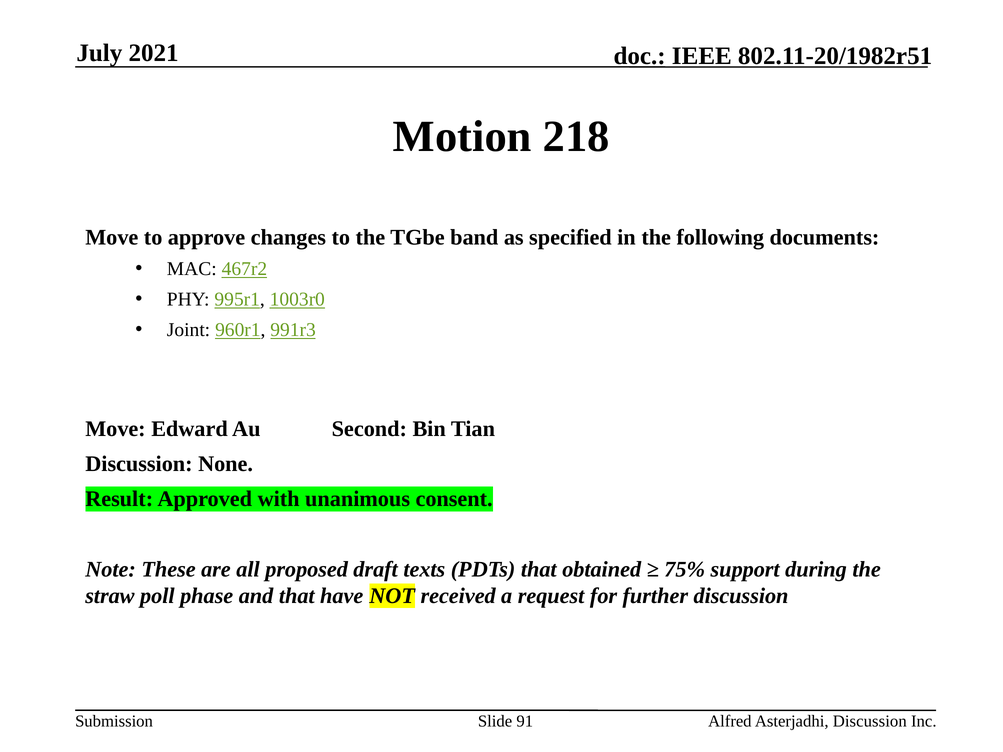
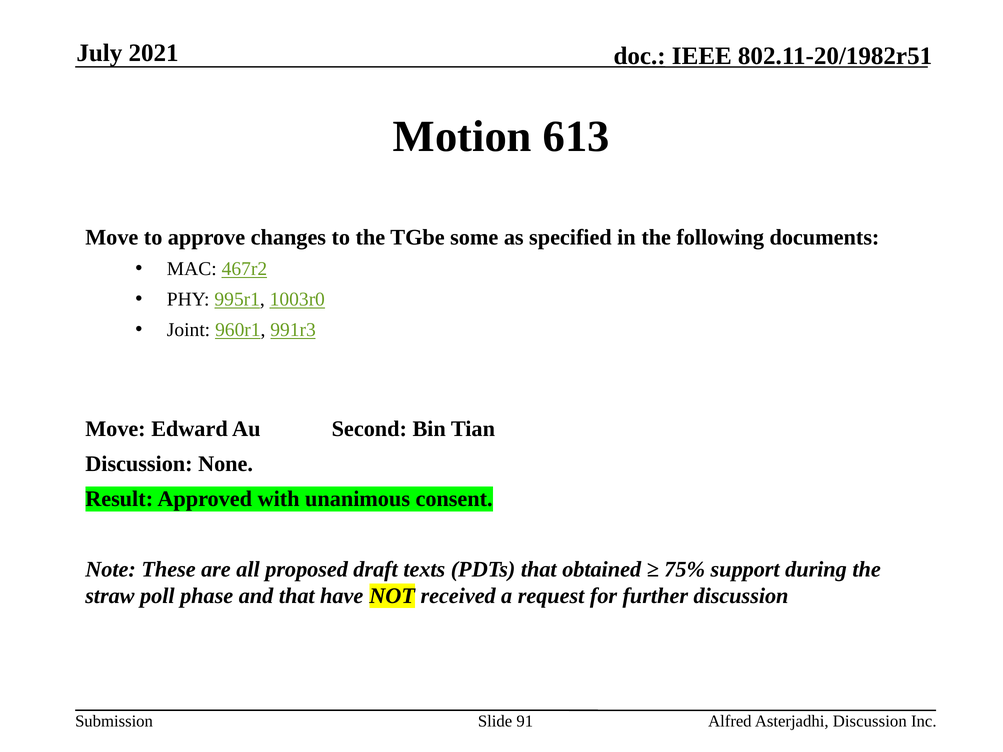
218: 218 -> 613 (576, 137)
band: band -> some (474, 237)
